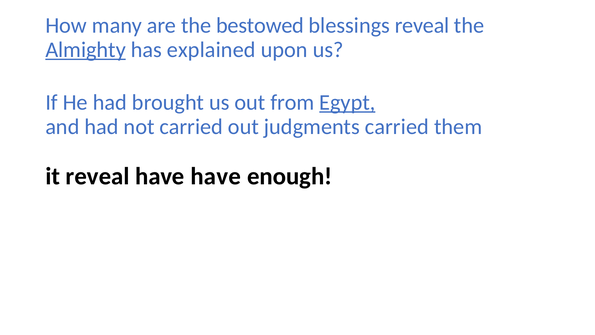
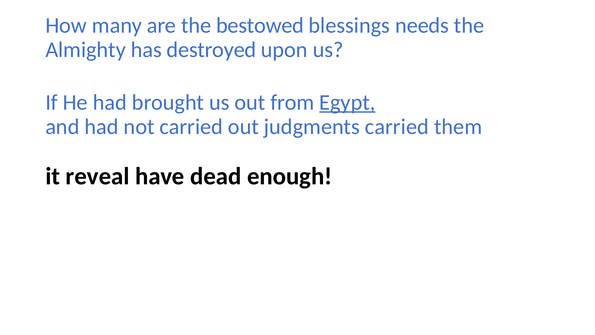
blessings reveal: reveal -> needs (422, 26)
Almighty underline: present -> none (86, 50)
explained: explained -> destroyed (211, 50)
have have: have -> dead (216, 176)
